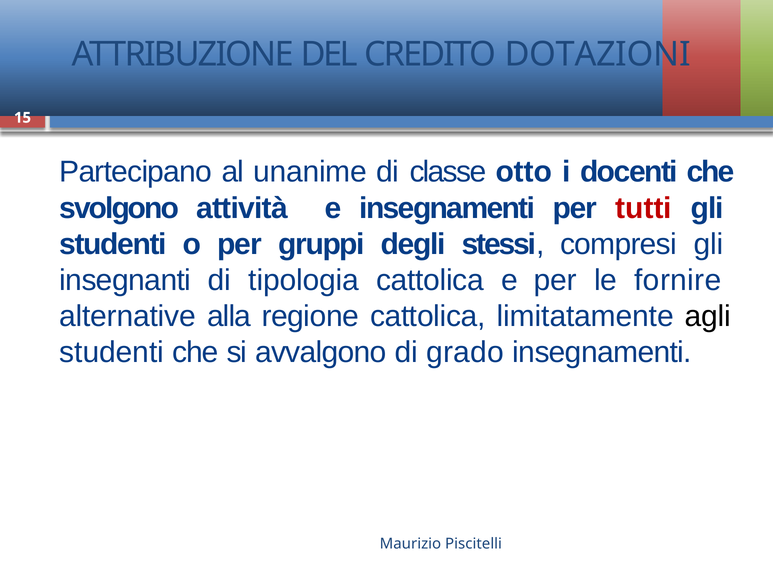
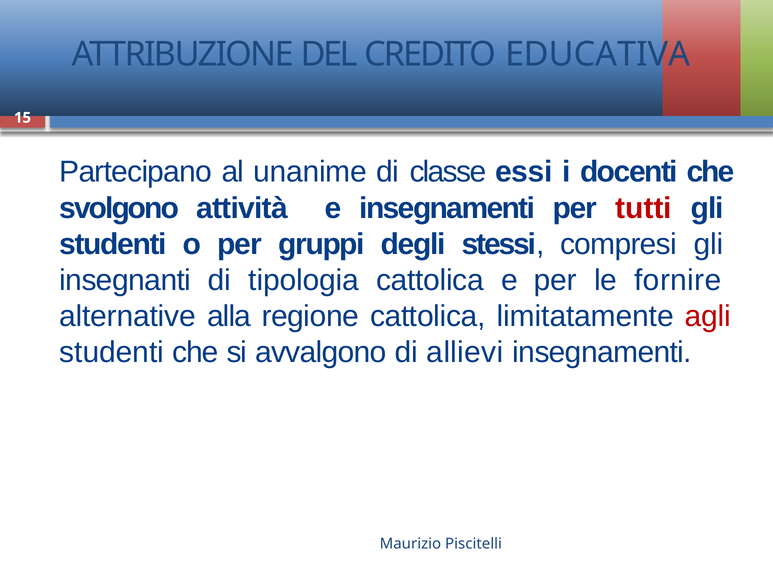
DOTAZIONI: DOTAZIONI -> EDUCATIVA (598, 54)
otto: otto -> essi (524, 172)
agli colour: black -> red (708, 316)
grado: grado -> allievi (465, 352)
